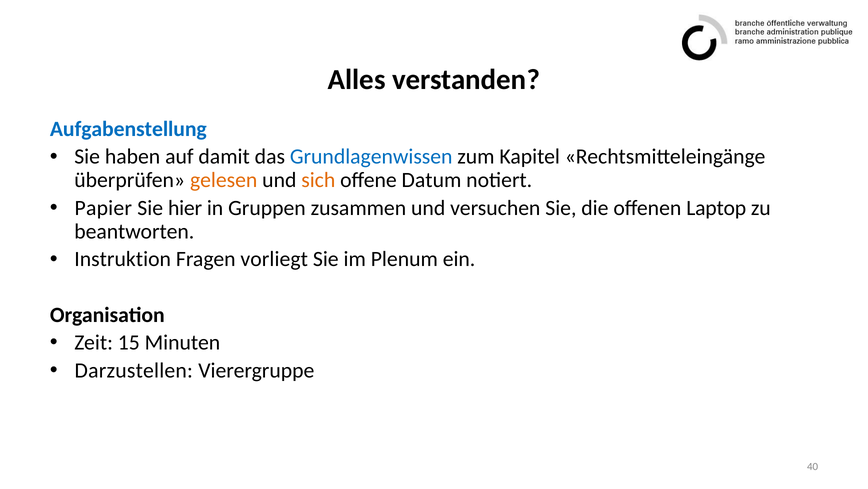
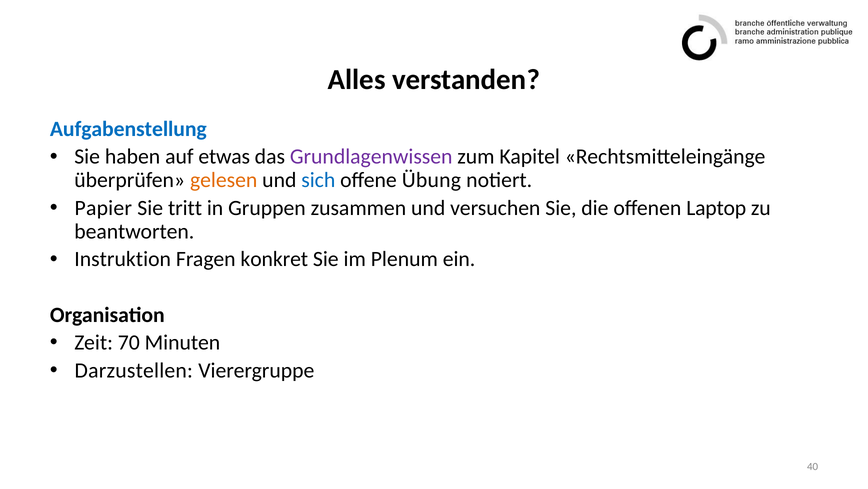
damit: damit -> etwas (224, 157)
Grundlagenwissen colour: blue -> purple (371, 157)
sich colour: orange -> blue (318, 180)
Datum: Datum -> Übung (431, 180)
hier: hier -> tritt (185, 208)
vorliegt: vorliegt -> konkret (274, 259)
15: 15 -> 70 (129, 342)
